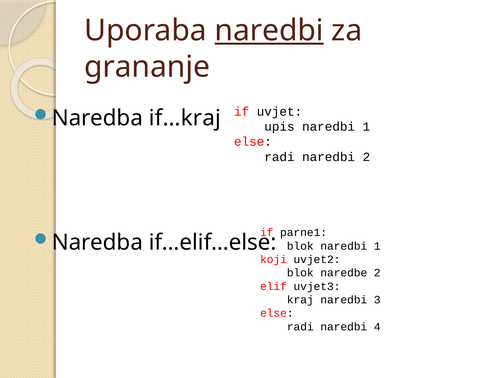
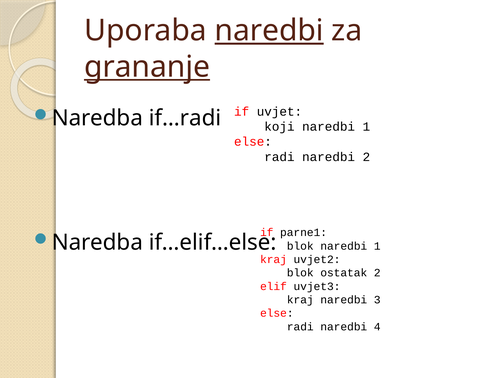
grananje underline: none -> present (147, 67)
if…kraj: if…kraj -> if…radi (185, 118)
upis: upis -> koji (279, 127)
koji: koji -> kraj (273, 259)
naredbe: naredbe -> ostatak (344, 273)
